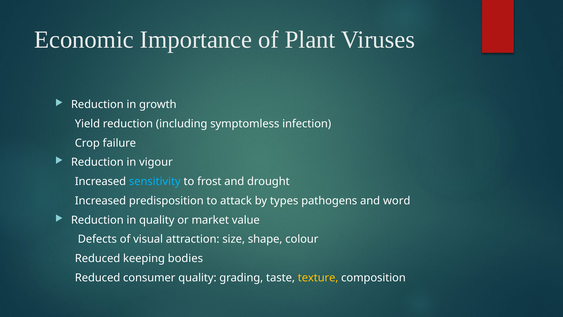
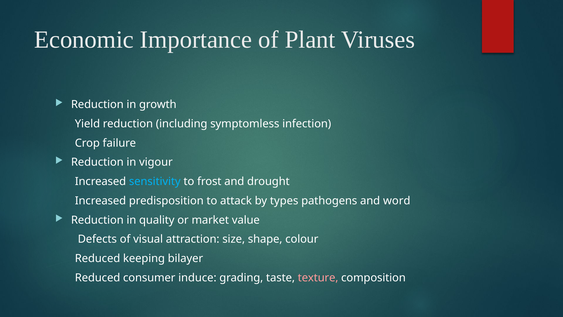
bodies: bodies -> bilayer (185, 258)
consumer quality: quality -> induce (197, 277)
texture colour: yellow -> pink (318, 277)
